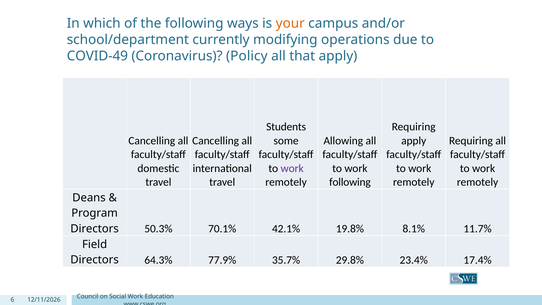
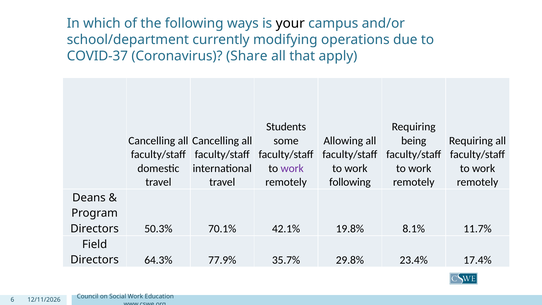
your colour: orange -> black (290, 23)
COVID-49: COVID-49 -> COVID-37 (97, 56)
Policy: Policy -> Share (247, 56)
apply: apply -> being (414, 141)
